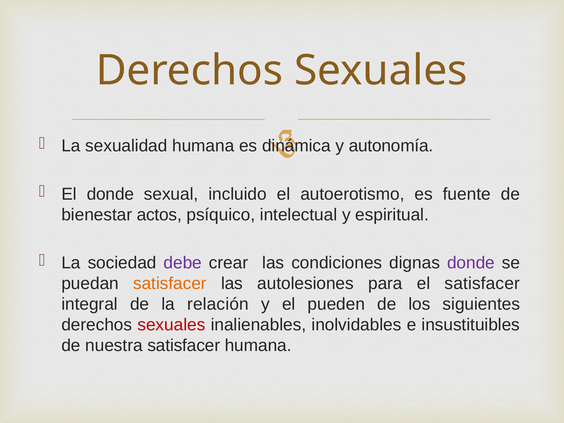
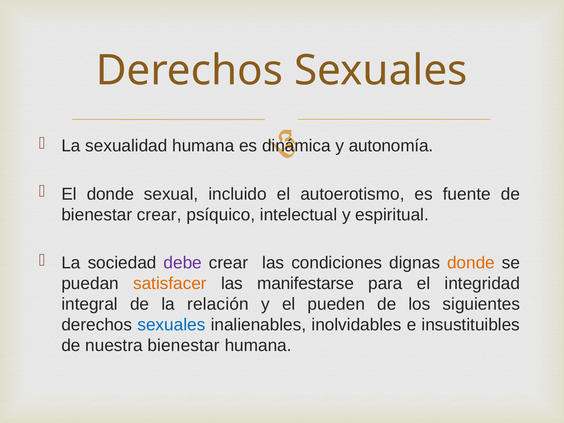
bienestar actos: actos -> crear (159, 215)
donde colour: purple -> orange (471, 263)
autolesiones: autolesiones -> manifestarse (306, 284)
el satisfacer: satisfacer -> integridad (482, 284)
sexuales colour: red -> blue (171, 325)
nuestra satisfacer: satisfacer -> bienestar (184, 346)
